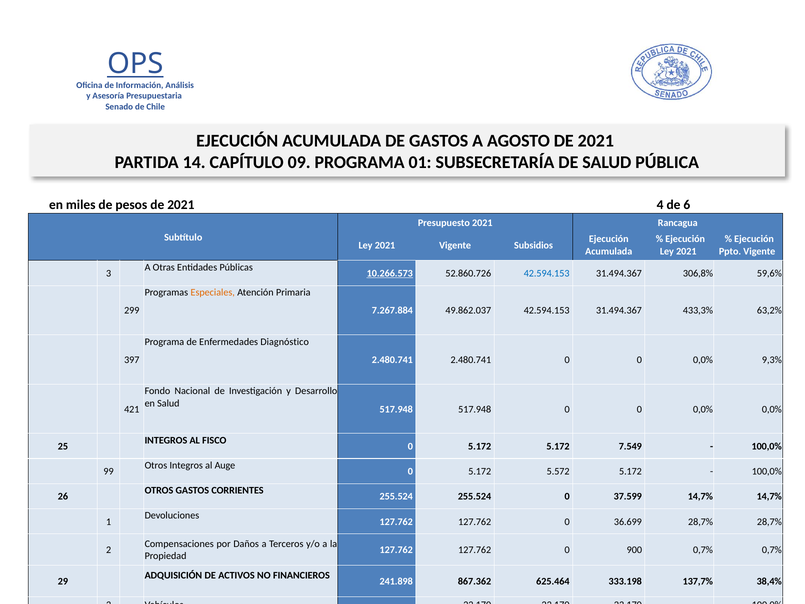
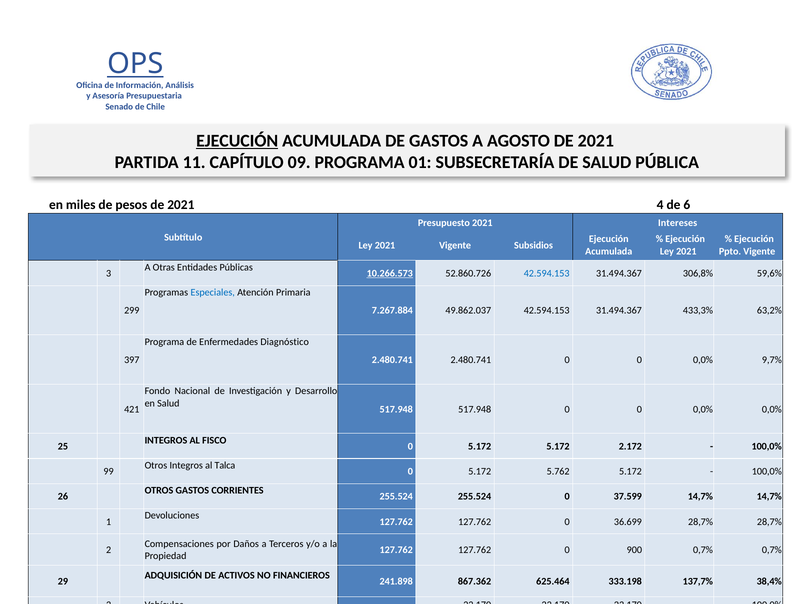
EJECUCIÓN underline: none -> present (237, 141)
14: 14 -> 11 (194, 162)
Rancagua: Rancagua -> Intereses (678, 223)
Especiales colour: orange -> blue (213, 292)
9,3%: 9,3% -> 9,7% (772, 360)
7.549: 7.549 -> 2.172 (630, 446)
Auge: Auge -> Talca (225, 465)
5.572: 5.572 -> 5.762 (558, 471)
